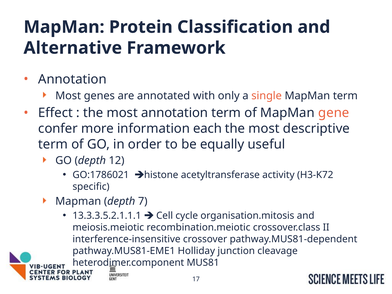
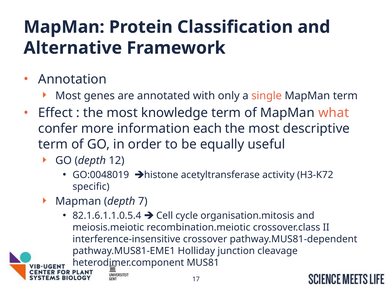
most annotation: annotation -> knowledge (175, 113)
gene: gene -> what (334, 113)
GO:1786021: GO:1786021 -> GO:0048019 (101, 175)
13.3.3.5.2.1.1.1: 13.3.3.5.2.1.1.1 -> 82.1.6.1.1.0.5.4 (107, 216)
